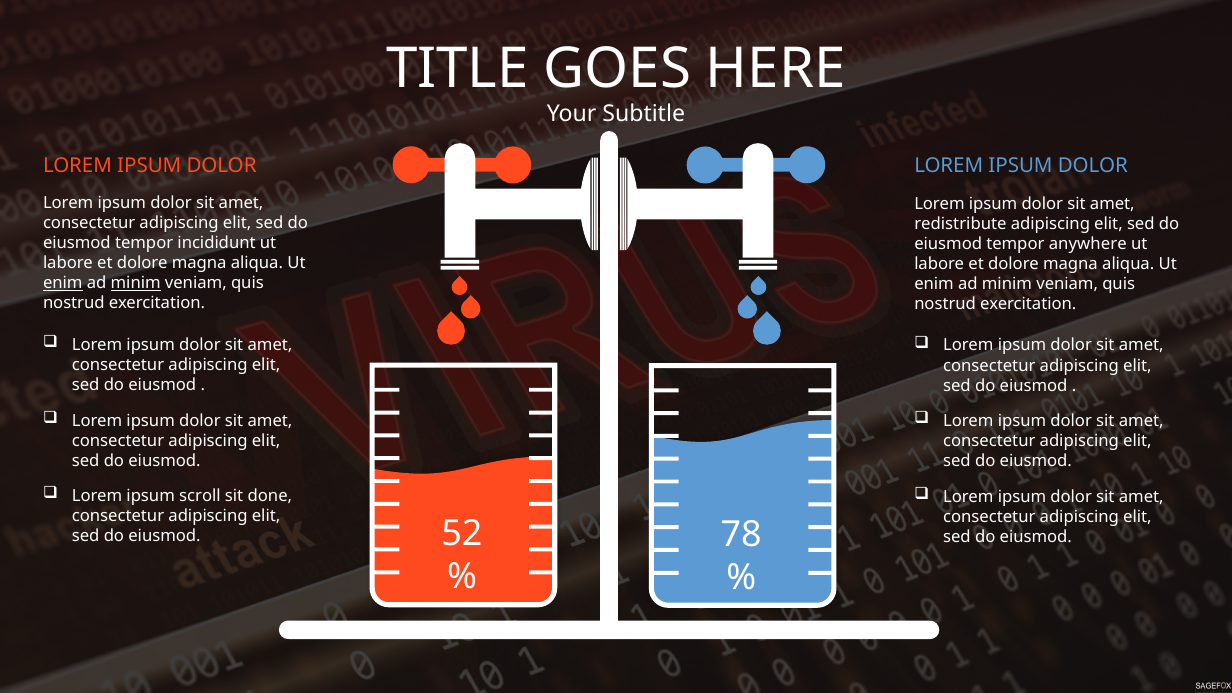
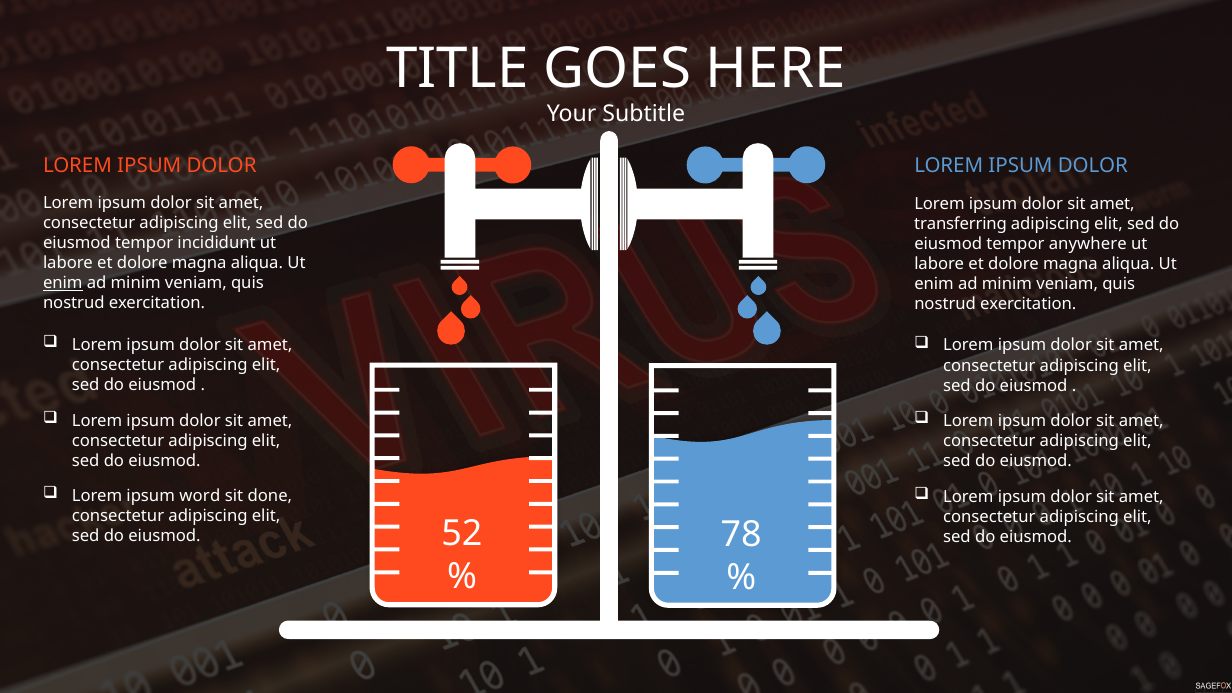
redistribute: redistribute -> transferring (961, 224)
minim underline: present -> none (136, 283)
scroll: scroll -> word (200, 496)
